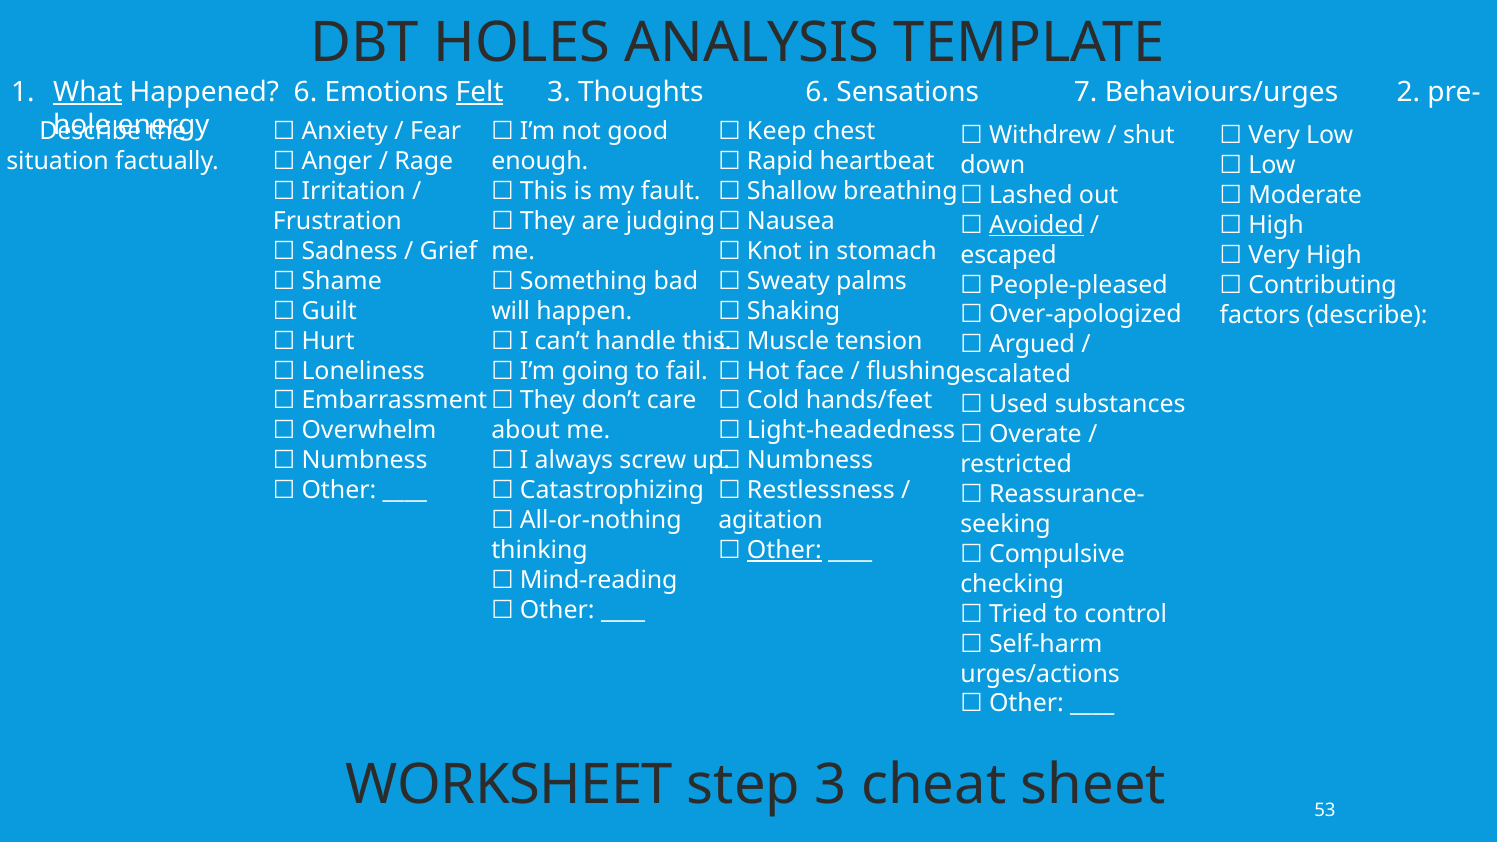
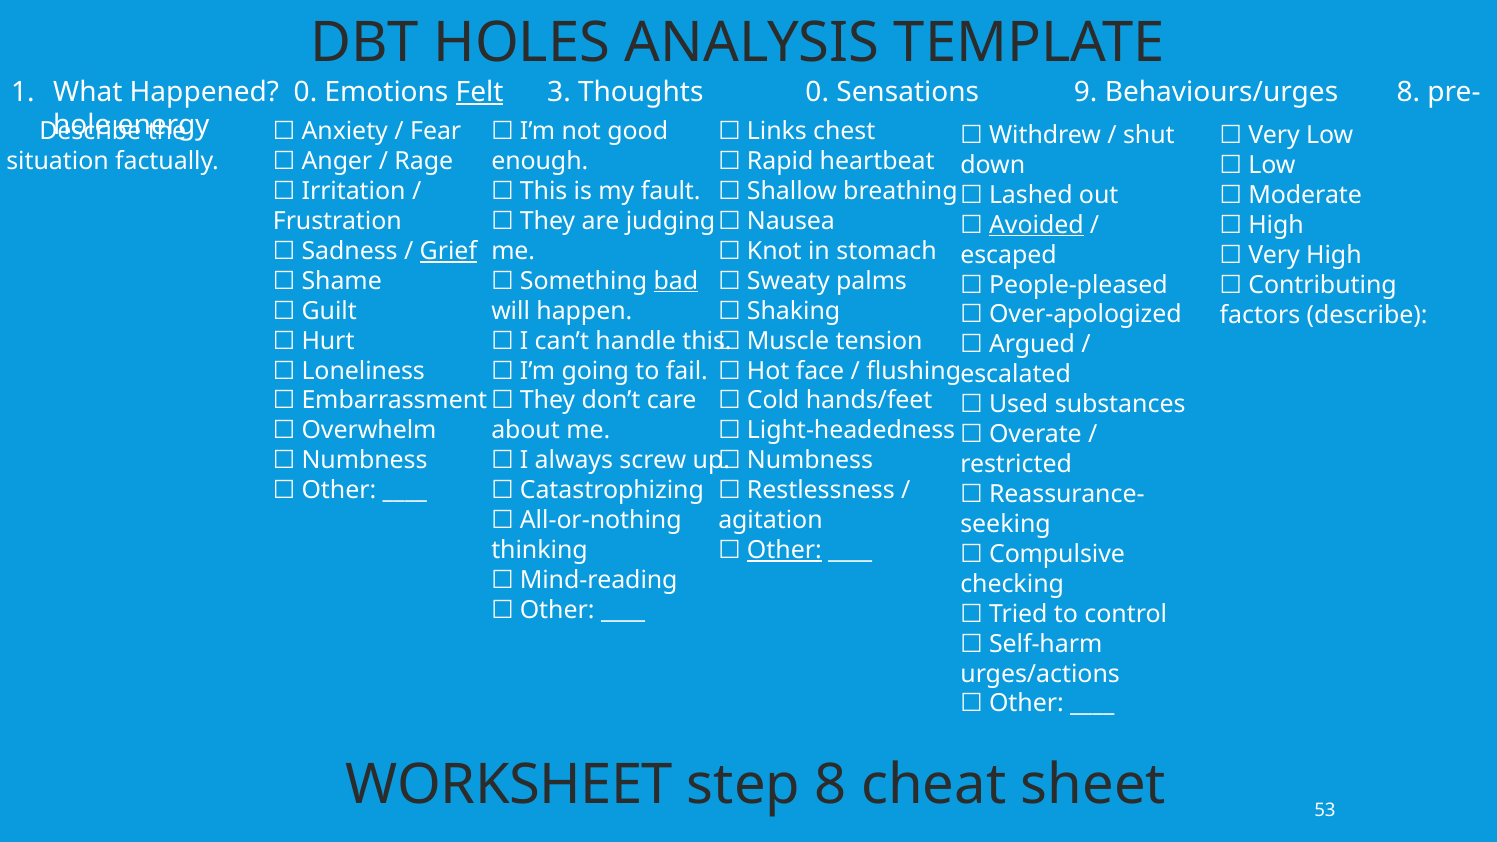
What underline: present -> none (88, 92)
Happened 6: 6 -> 0 (306, 92)
Thoughts 6: 6 -> 0 (817, 92)
7: 7 -> 9 (1086, 92)
Behaviours/urges 2: 2 -> 8 (1408, 92)
Keep: Keep -> Links (777, 131)
Grief underline: none -> present (448, 251)
bad underline: none -> present (676, 281)
step 3: 3 -> 8 (831, 785)
